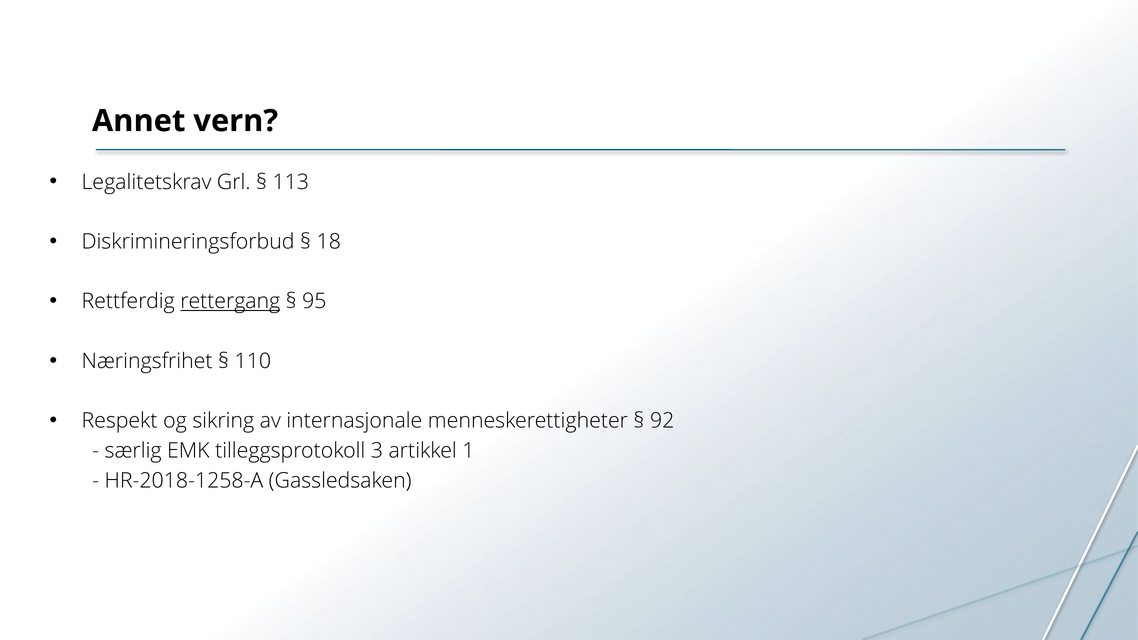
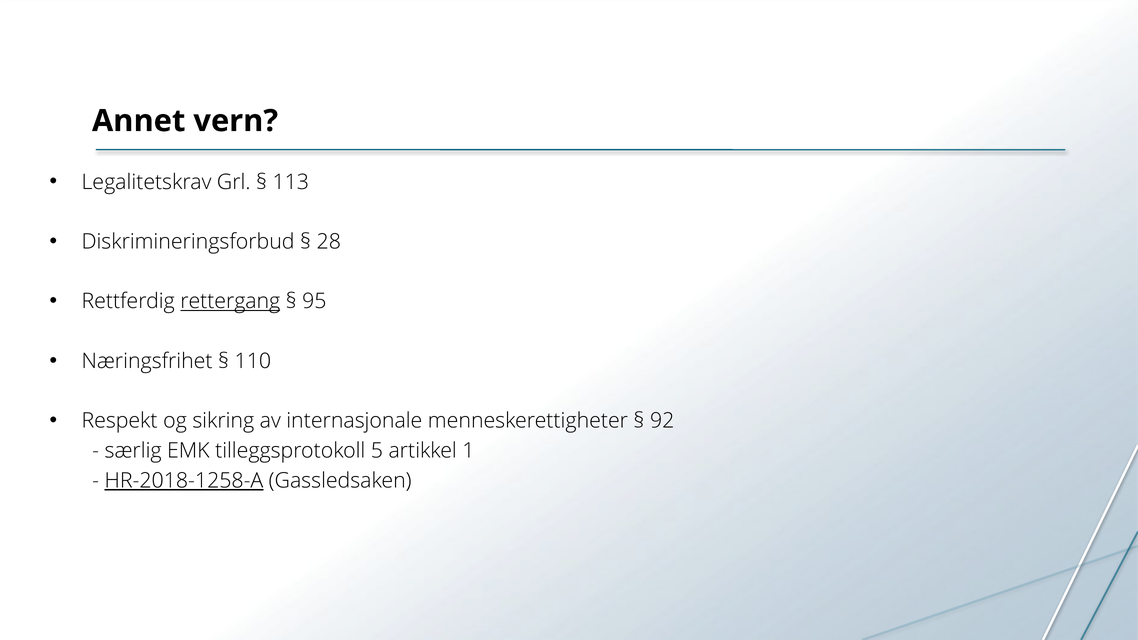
18: 18 -> 28 (329, 242)
3: 3 -> 5 (377, 451)
HR-2018-1258-A underline: none -> present (184, 481)
